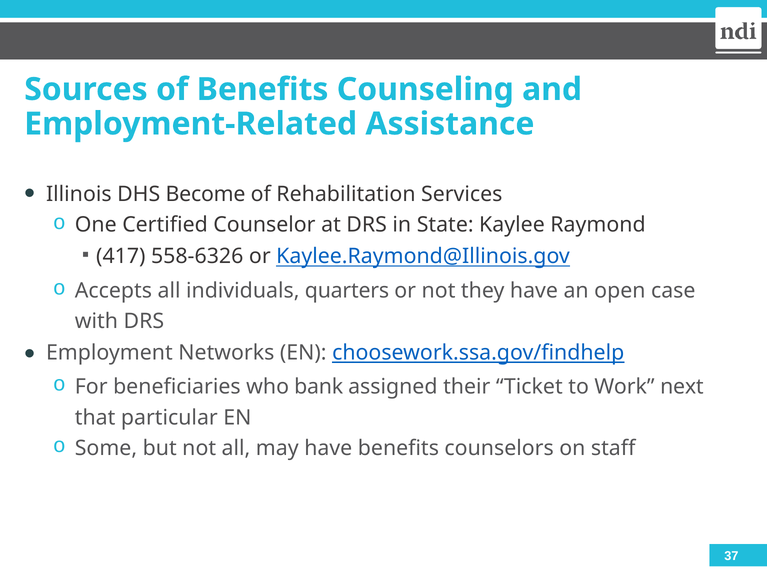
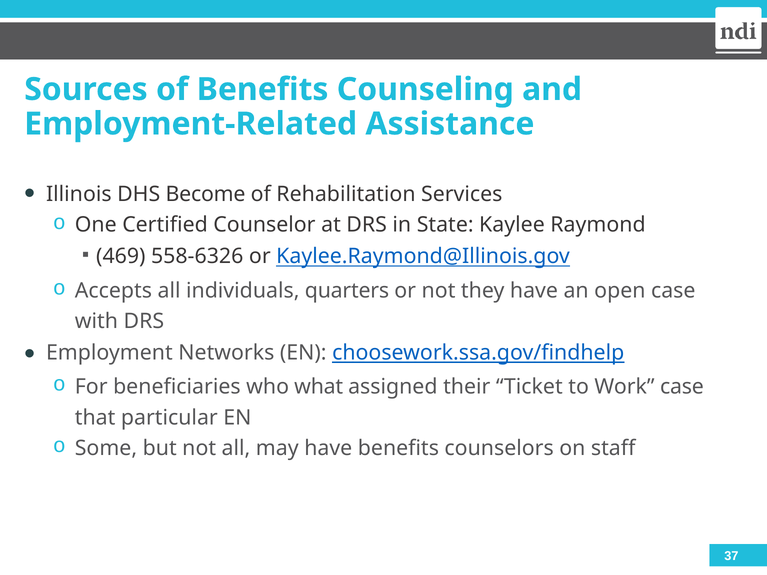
417: 417 -> 469 (121, 256)
bank: bank -> what (319, 387)
Work next: next -> case (682, 387)
